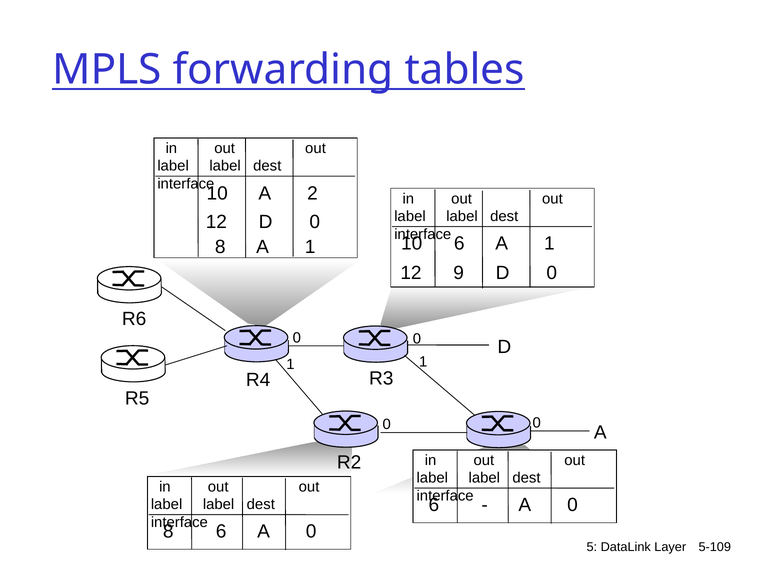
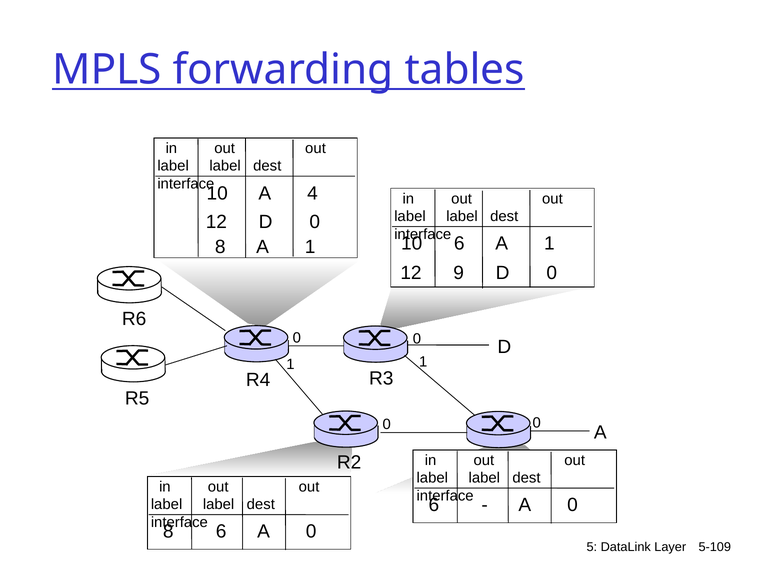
2: 2 -> 4 (313, 193)
